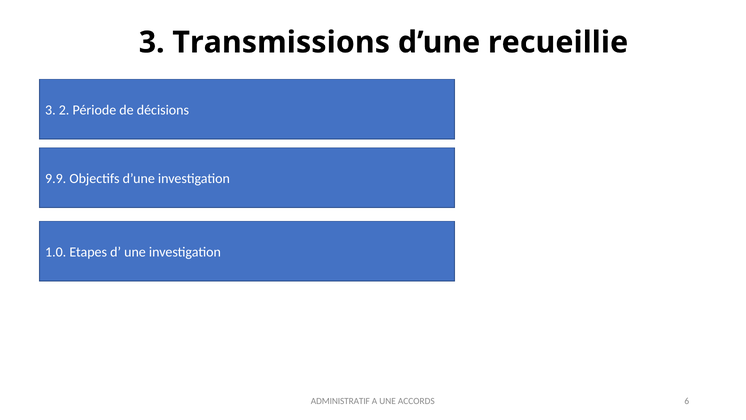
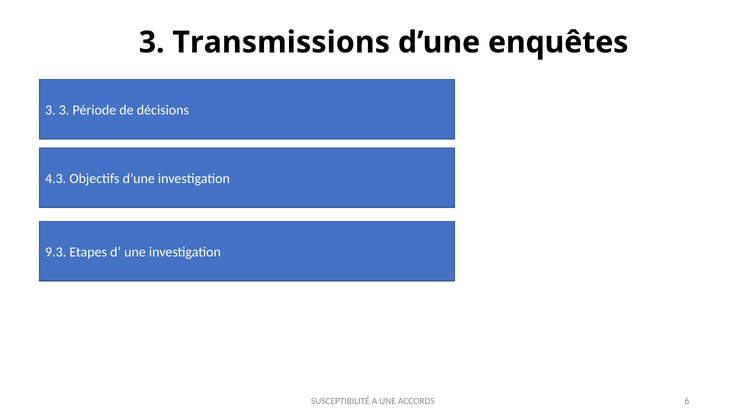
recueillie: recueillie -> enquêtes (558, 42)
3 2: 2 -> 3 (64, 110)
9.9: 9.9 -> 4.3 (56, 178)
1.0: 1.0 -> 9.3 (56, 252)
ADMINISTRATIF: ADMINISTRATIF -> SUSCEPTIBILITÉ (340, 401)
